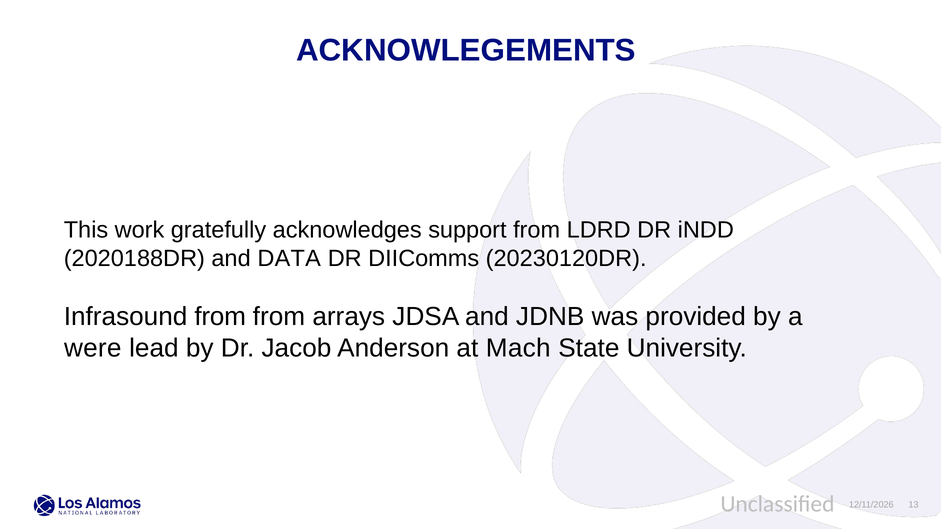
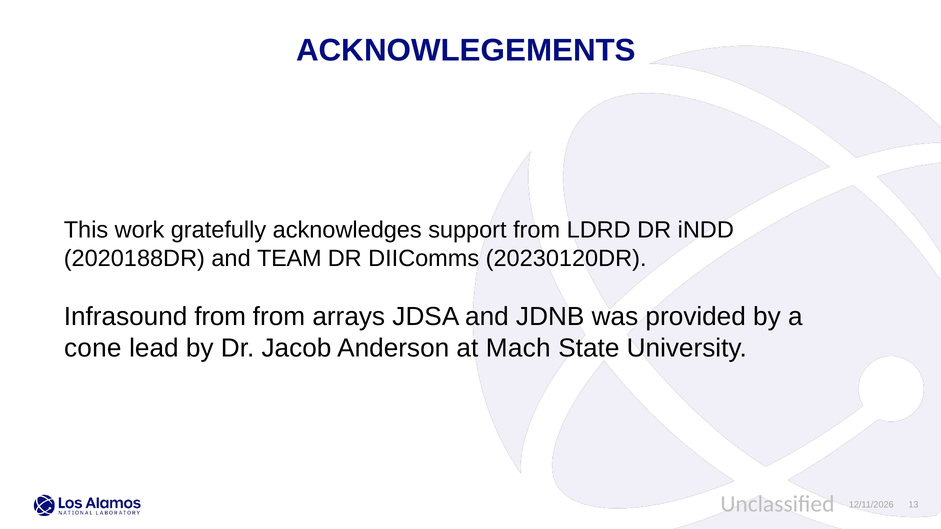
DATA: DATA -> TEAM (289, 259)
were: were -> cone (93, 348)
